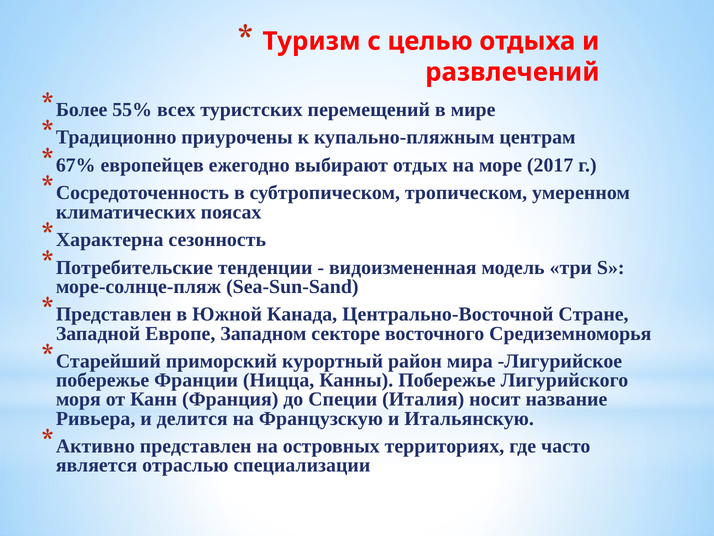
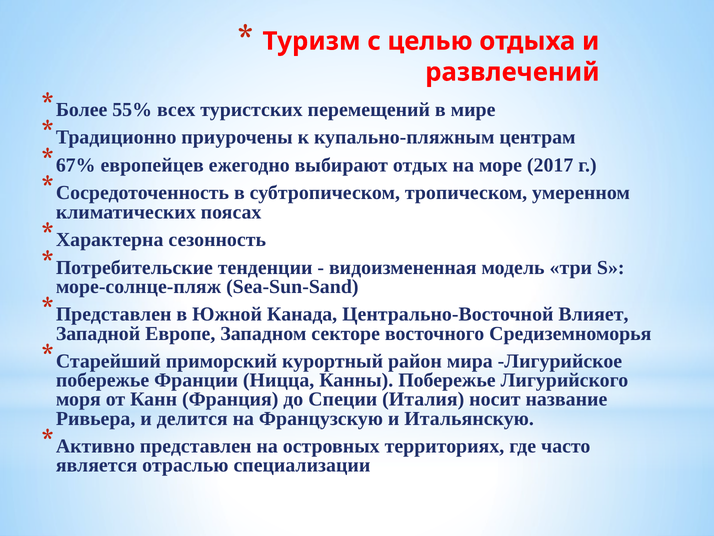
Стране: Стране -> Влияет (593, 314)
